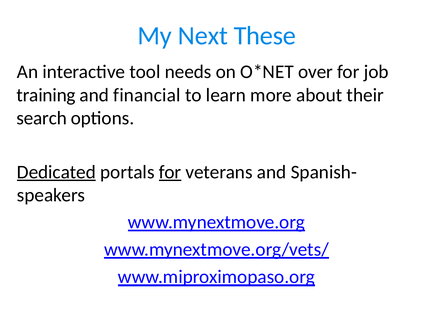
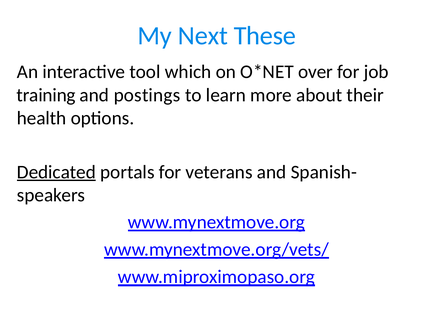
needs: needs -> which (188, 72)
financial: financial -> postings (147, 95)
search: search -> health (42, 118)
for underline: present -> none (170, 172)
